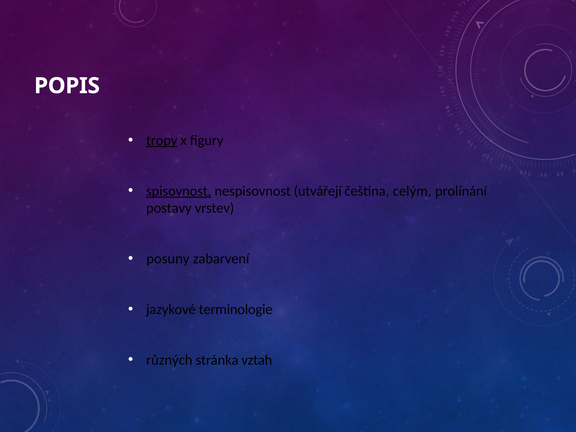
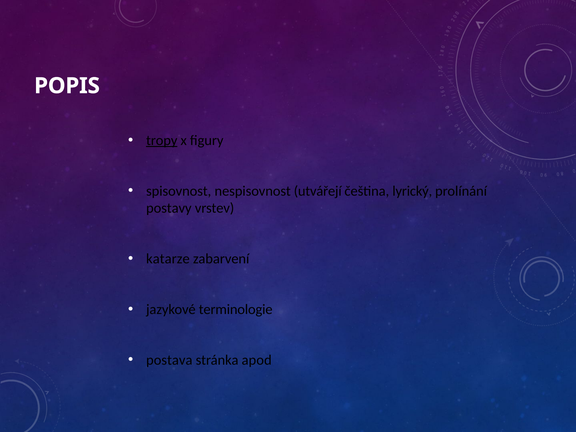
spisovnost underline: present -> none (179, 191)
celým: celým -> lyrický (412, 191)
posuny: posuny -> katarze (168, 259)
různých: různých -> postava (169, 360)
vztah: vztah -> apod (257, 360)
